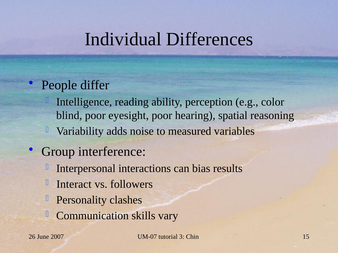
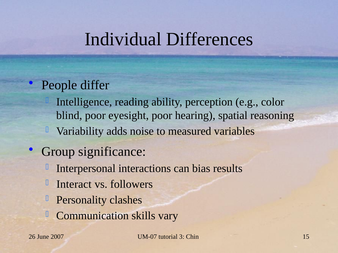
interference: interference -> significance (112, 152)
